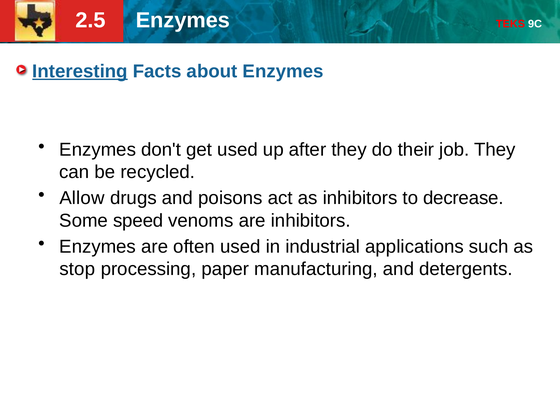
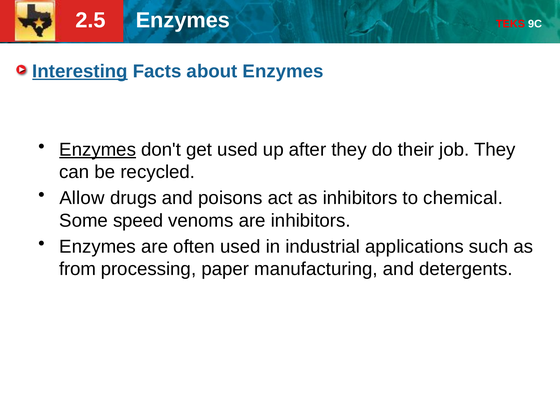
Enzymes underline: none -> present (98, 150)
decrease: decrease -> chemical (463, 198)
stop: stop -> from (78, 269)
